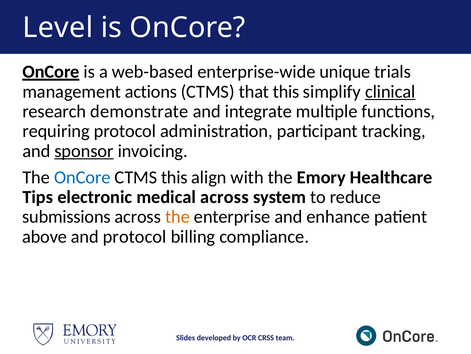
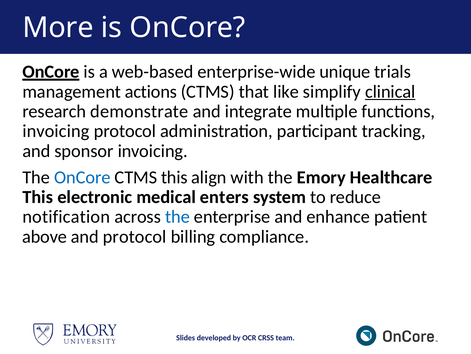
Level: Level -> More (58, 28)
that this: this -> like (286, 91)
requiring: requiring -> invoicing (56, 131)
sponsor underline: present -> none (84, 151)
Tips: Tips -> This (38, 197)
medical across: across -> enters (224, 197)
submissions: submissions -> notification (66, 216)
the colour: orange -> blue (177, 216)
